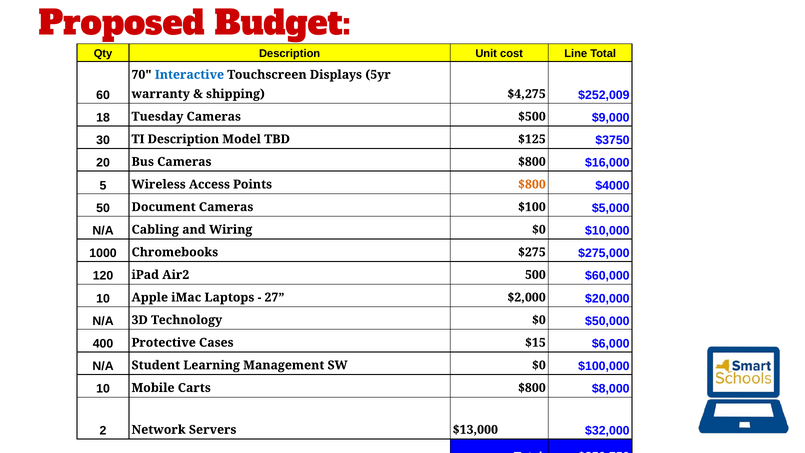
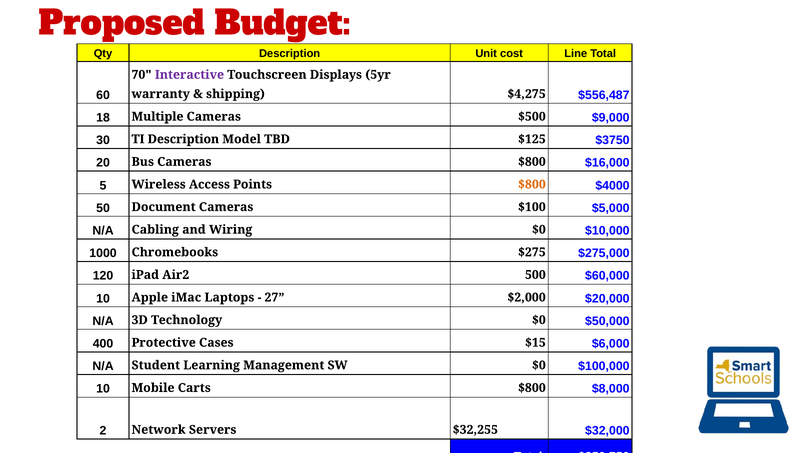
Interactive colour: blue -> purple (189, 75)
$252,009: $252,009 -> $556,487 (604, 95)
Tuesday: Tuesday -> Multiple (157, 117)
$13,000: $13,000 -> $32,255 (475, 430)
